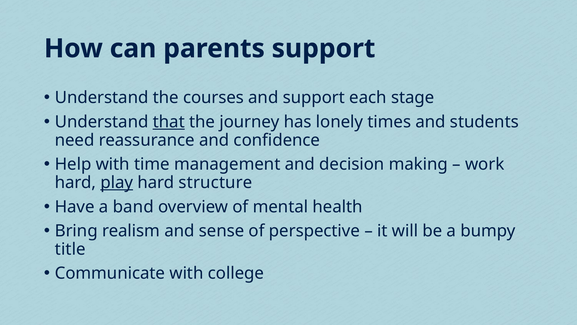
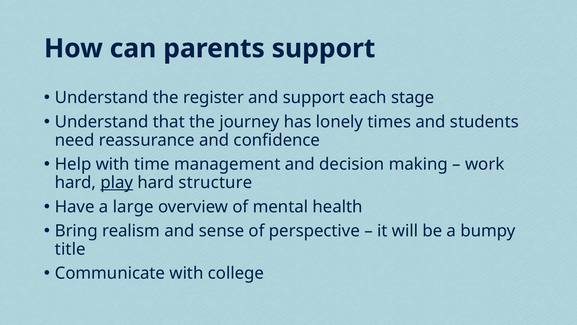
courses: courses -> register (214, 98)
that underline: present -> none (169, 122)
band: band -> large (133, 206)
